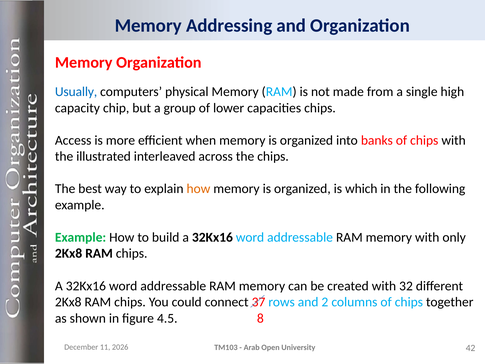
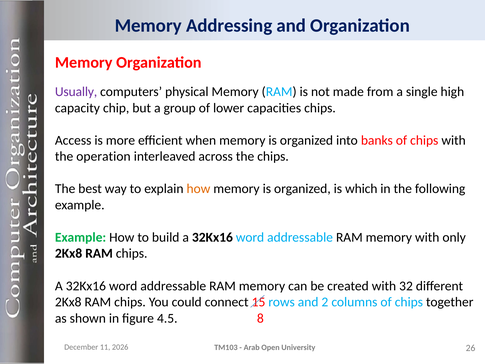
Usually colour: blue -> purple (76, 92)
illustrated: illustrated -> operation (103, 156)
37: 37 -> 15 (259, 302)
42: 42 -> 26 (471, 348)
